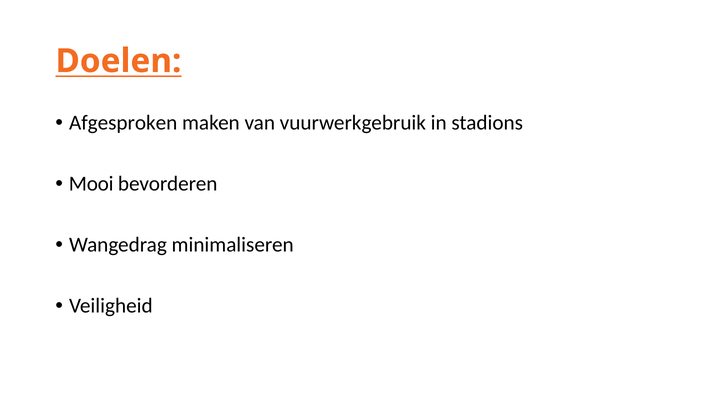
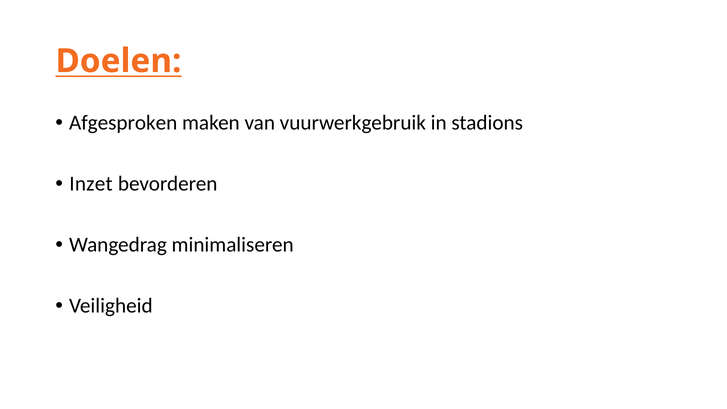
Mooi: Mooi -> Inzet (91, 184)
